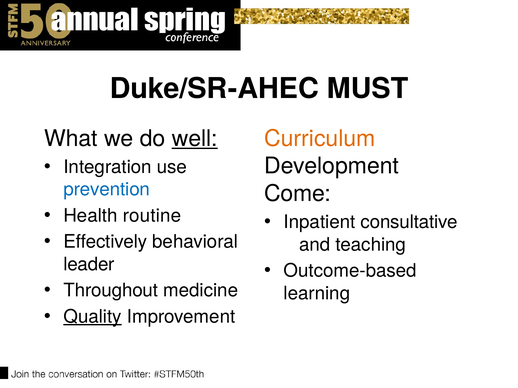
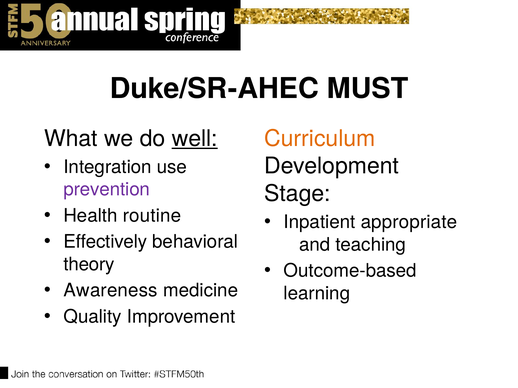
prevention colour: blue -> purple (107, 190)
Come: Come -> Stage (297, 194)
consultative: consultative -> appropriate (409, 222)
leader: leader -> theory (89, 265)
Throughout: Throughout -> Awareness (111, 291)
Quality underline: present -> none (93, 317)
